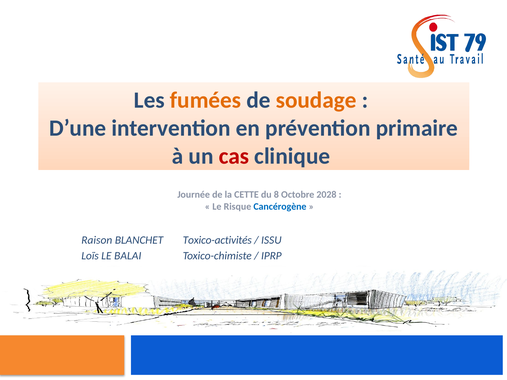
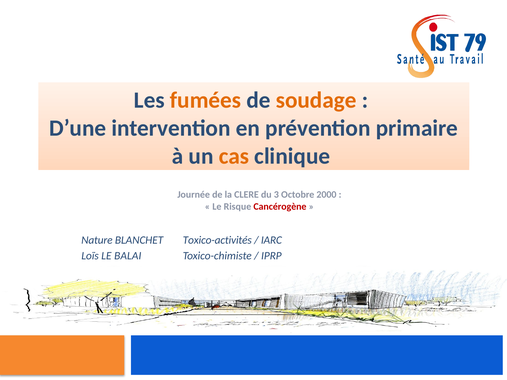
cas colour: red -> orange (234, 156)
CETTE: CETTE -> CLERE (247, 195)
8: 8 -> 3 (276, 195)
2028: 2028 -> 2000 (326, 195)
Cancérogène colour: blue -> red (280, 207)
Raison: Raison -> Nature (97, 240)
ISSU: ISSU -> IARC (271, 240)
